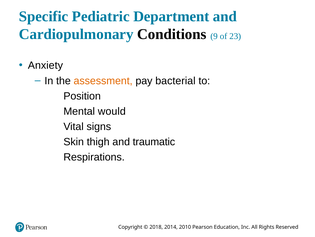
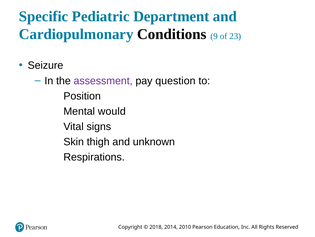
Anxiety: Anxiety -> Seizure (45, 65)
assessment colour: orange -> purple (103, 81)
bacterial: bacterial -> question (175, 81)
traumatic: traumatic -> unknown (154, 141)
